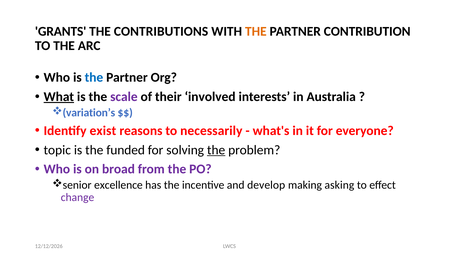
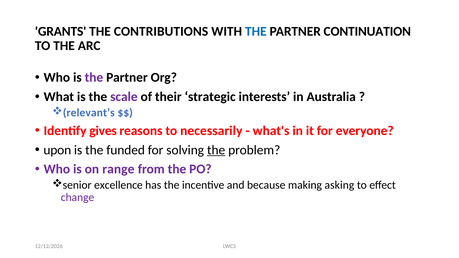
THE colour: orange -> blue (256, 31)
CONTRIBUTION: CONTRIBUTION -> CONTINUATION (367, 31)
the colour: blue -> purple (94, 78)
What underline: present -> none (59, 97)
involved: involved -> strategic (210, 97)
variation’s: variation’s -> relevant’s (89, 113)
exist: exist -> gives (103, 131)
topic: topic -> upon (57, 150)
broad: broad -> range (118, 169)
develop: develop -> because (266, 185)
